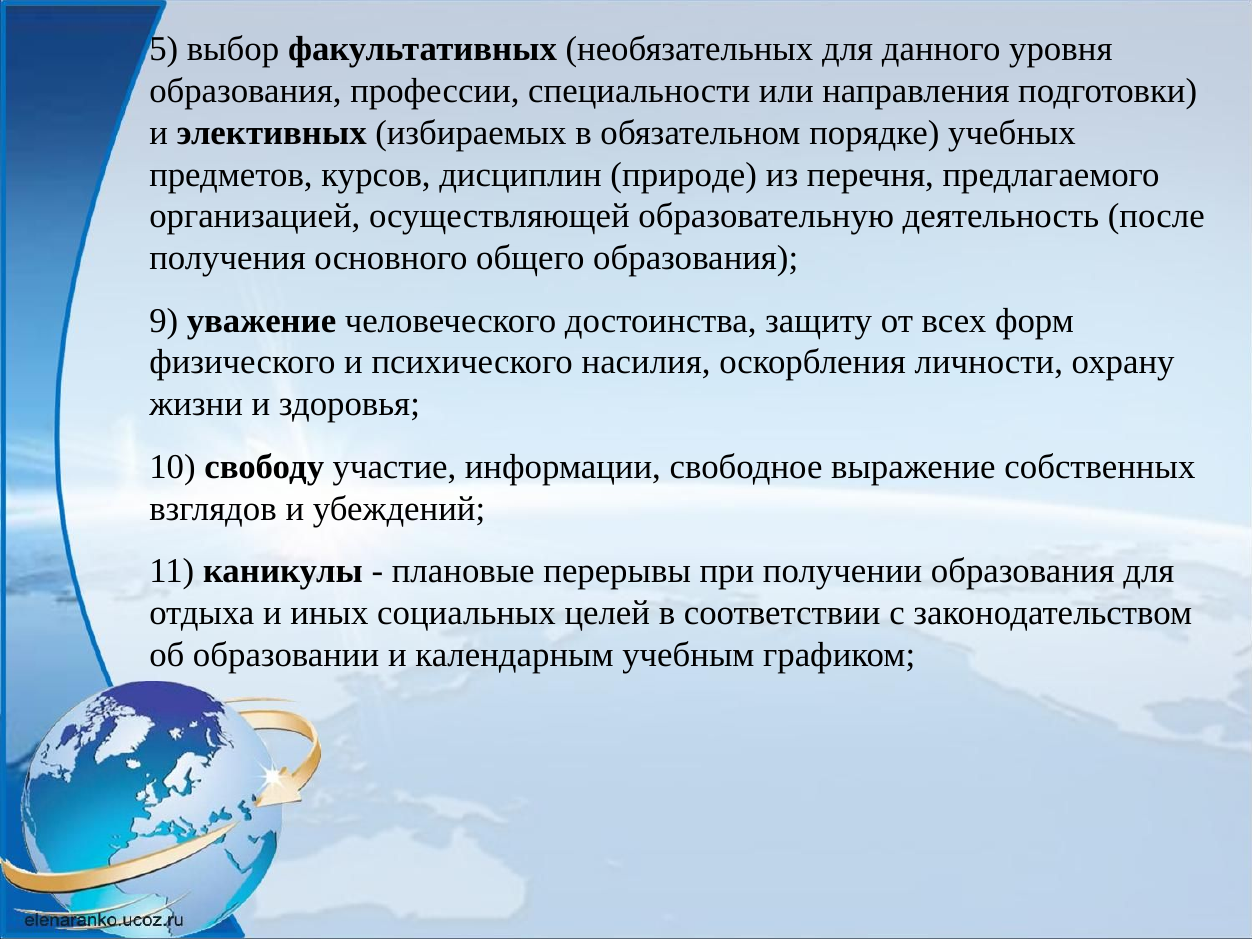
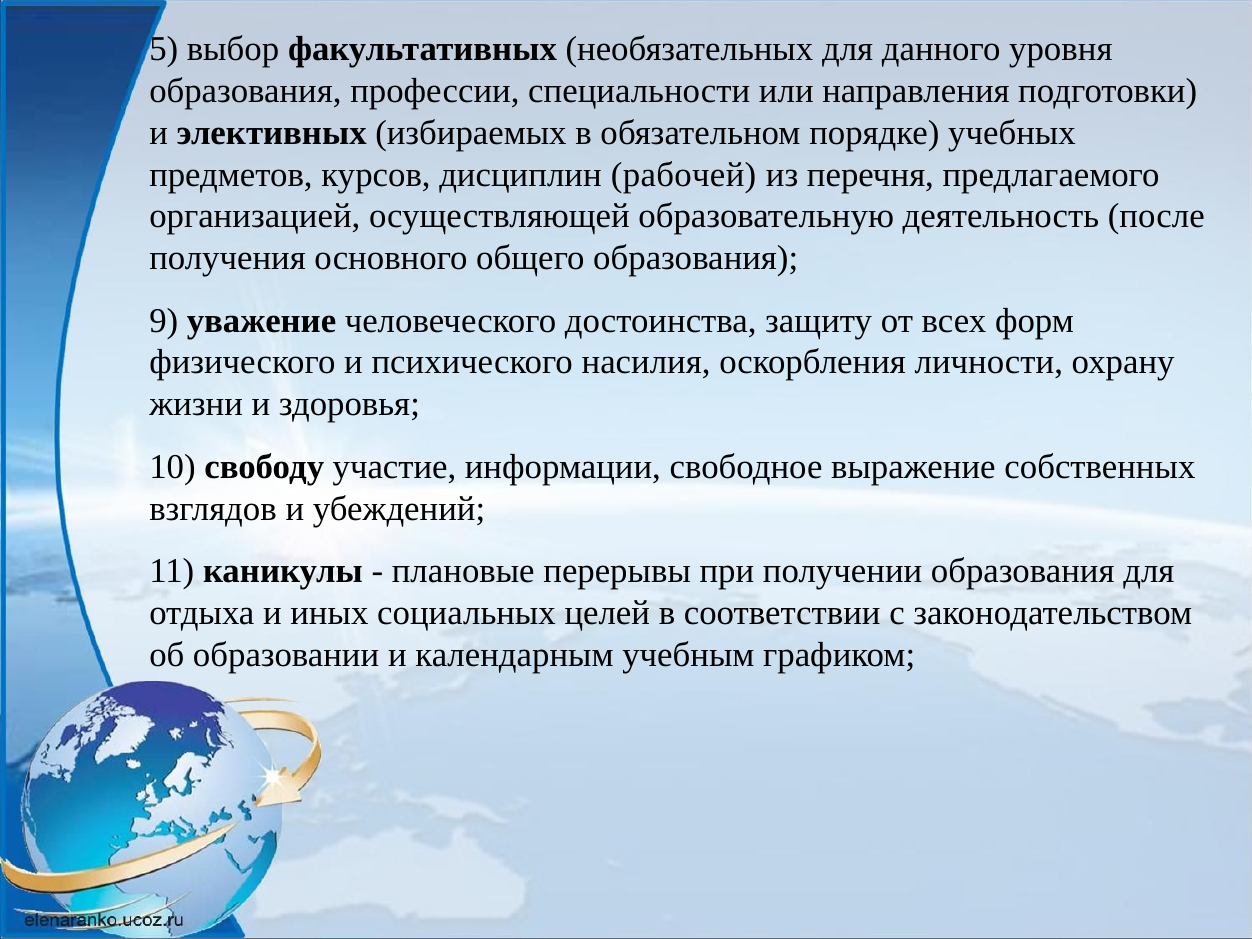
природе: природе -> рабочей (684, 175)
